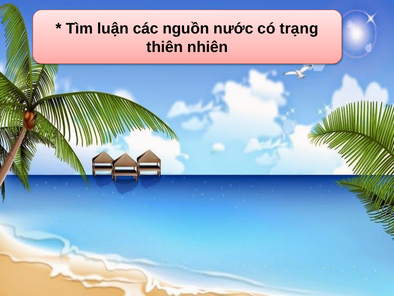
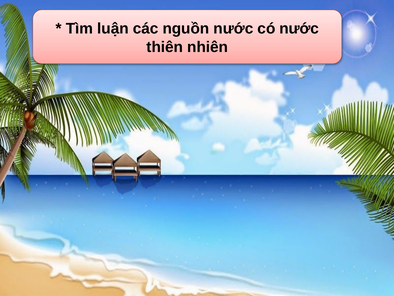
có trạng: trạng -> nước (299, 29)
